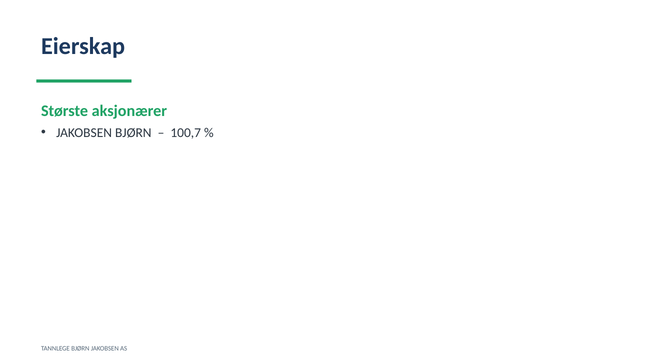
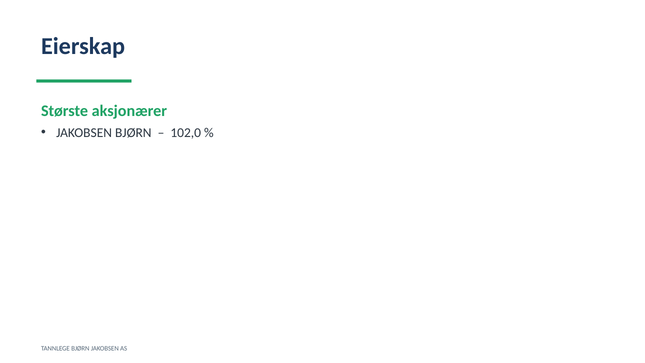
100,7: 100,7 -> 102,0 (186, 133)
